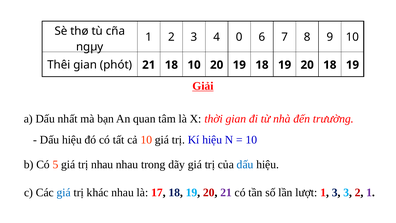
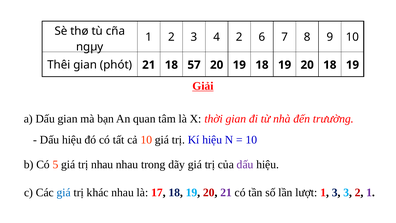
4 0: 0 -> 2 (239, 37)
18 10: 10 -> 57 (194, 65)
Dấu nhất: nhất -> gian (68, 119)
dấu colour: blue -> purple (245, 164)
